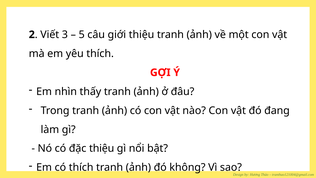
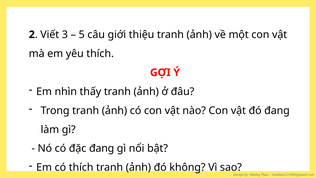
đặc thiệu: thiệu -> đang (102, 148)
